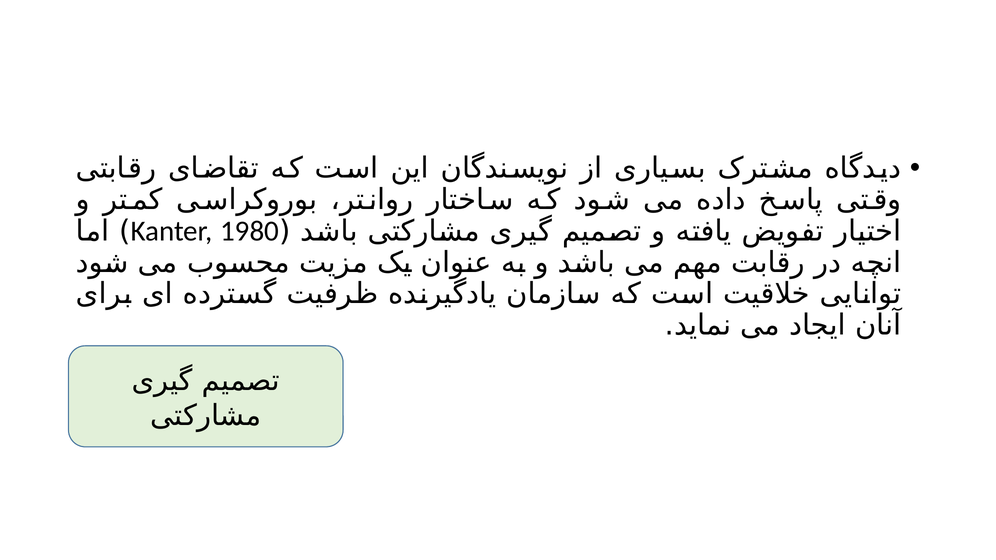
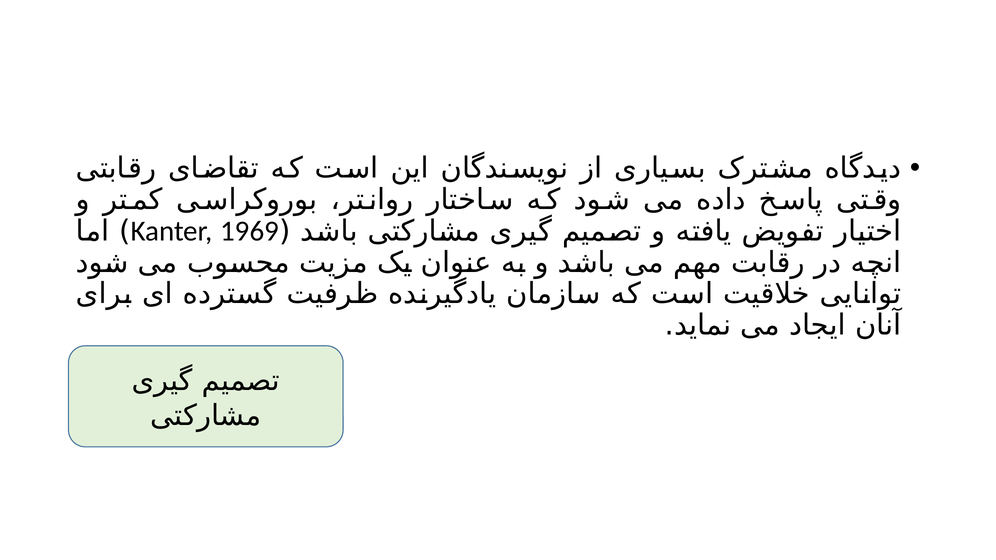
1980: 1980 -> 1969 (250, 231)
